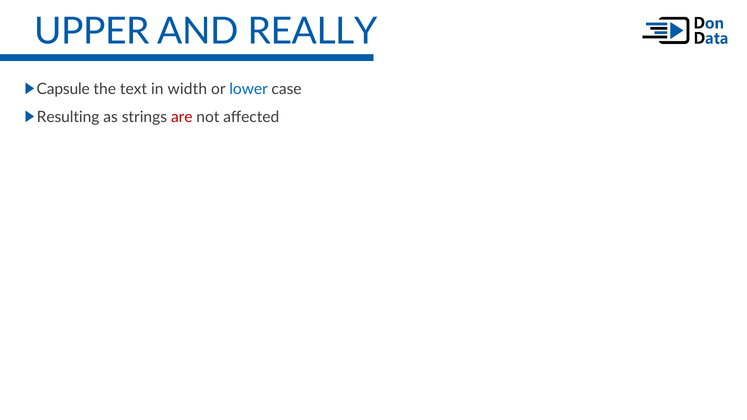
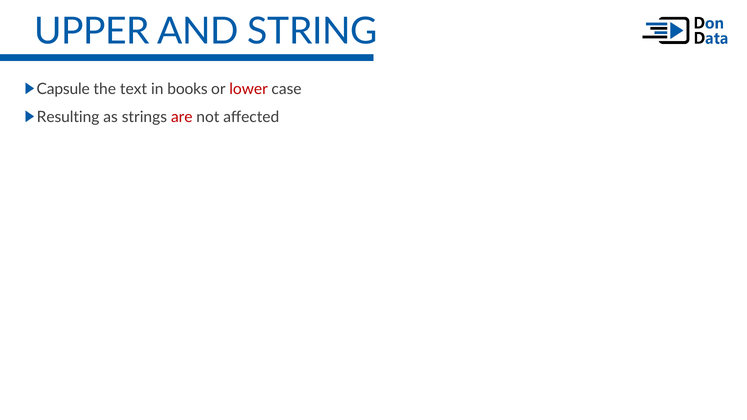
REALLY: REALLY -> STRING (312, 31)
width: width -> books (188, 89)
lower colour: blue -> red (249, 89)
